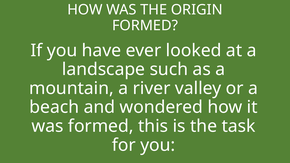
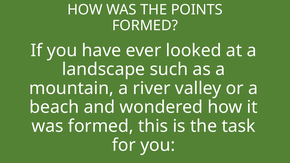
ORIGIN: ORIGIN -> POINTS (197, 10)
